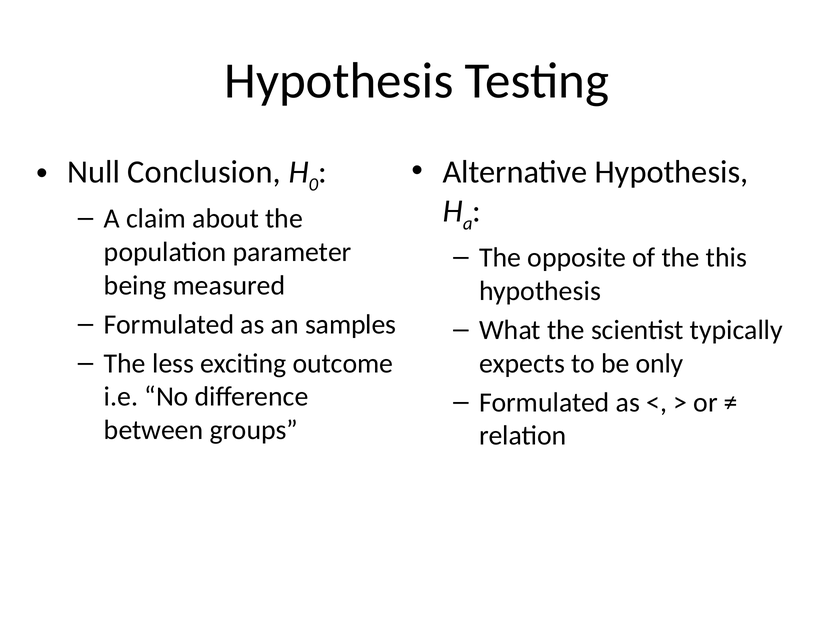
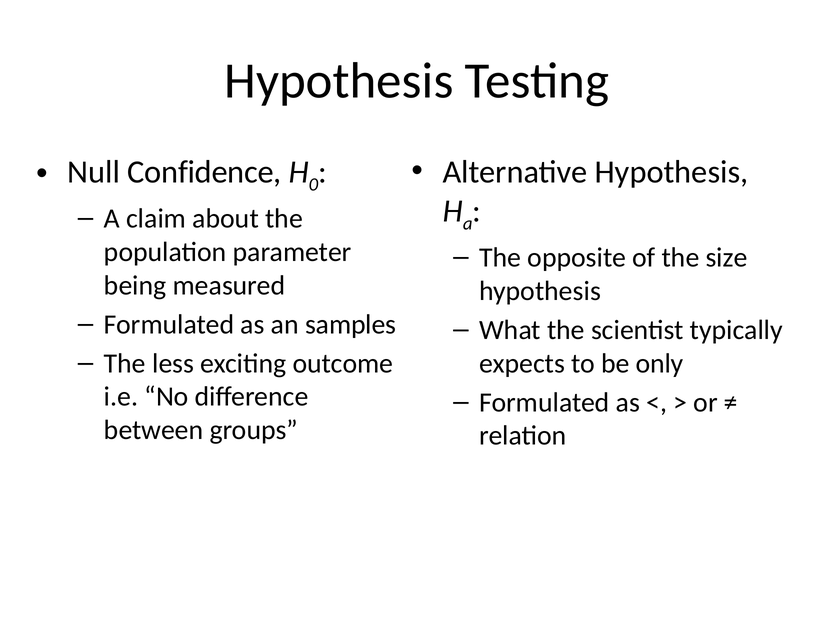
Conclusion: Conclusion -> Confidence (204, 172)
this: this -> size (727, 258)
